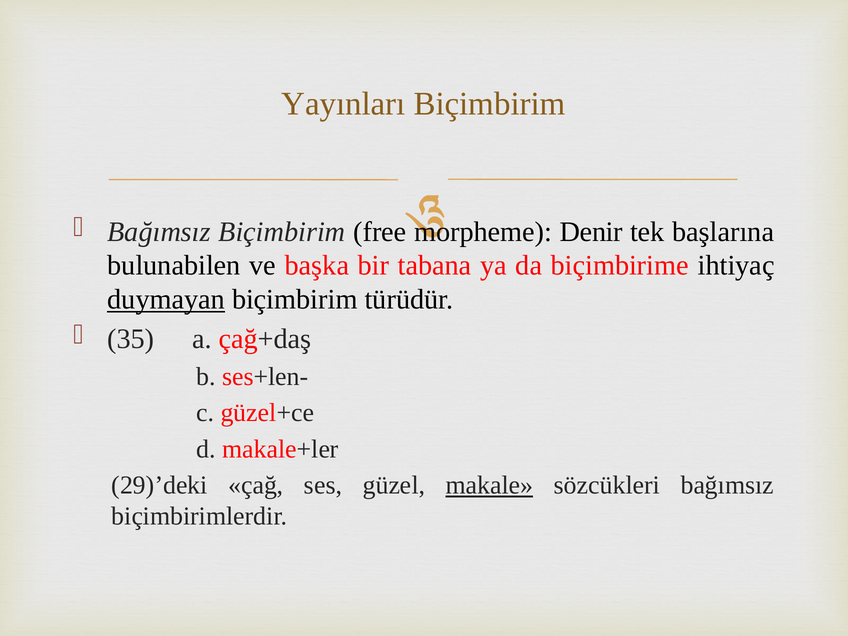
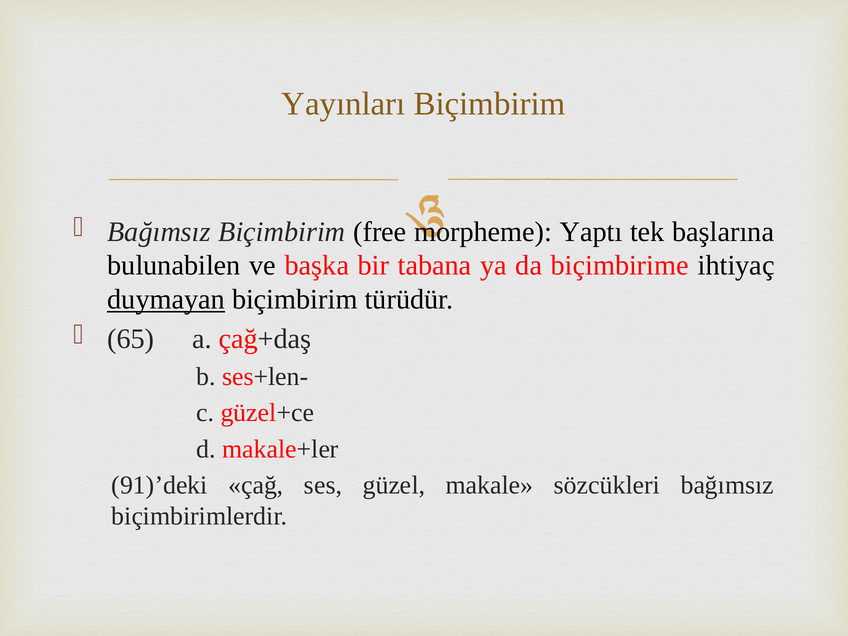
Denir: Denir -> Yaptı (591, 232)
35: 35 -> 65 (131, 339)
29)’deki: 29)’deki -> 91)’deki (160, 485)
makale underline: present -> none (489, 485)
